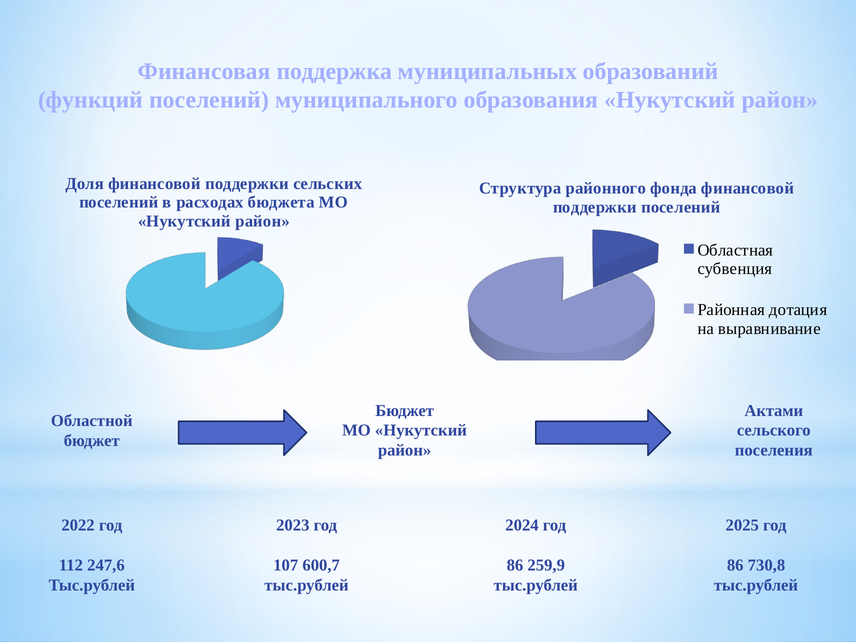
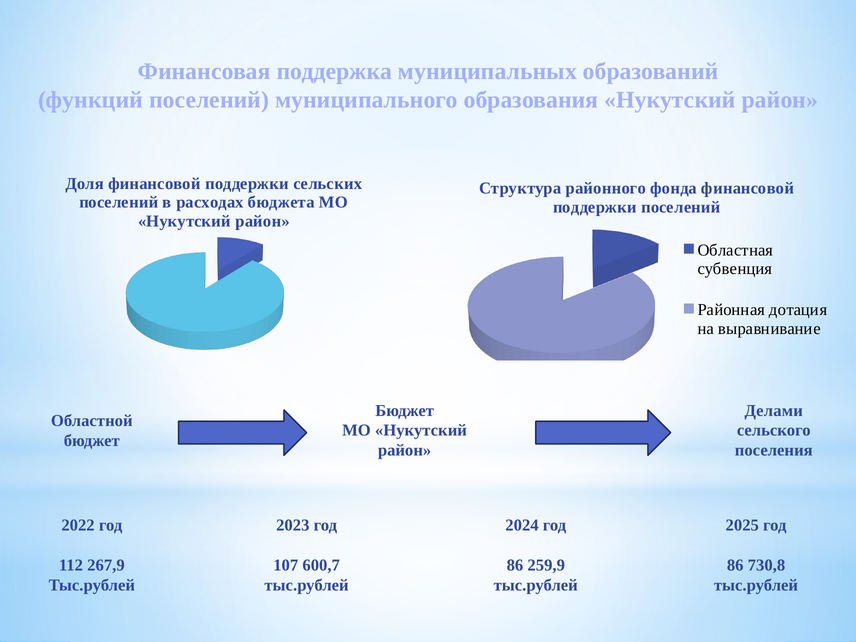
Актами: Актами -> Делами (774, 411)
247,6: 247,6 -> 267,9 (106, 565)
